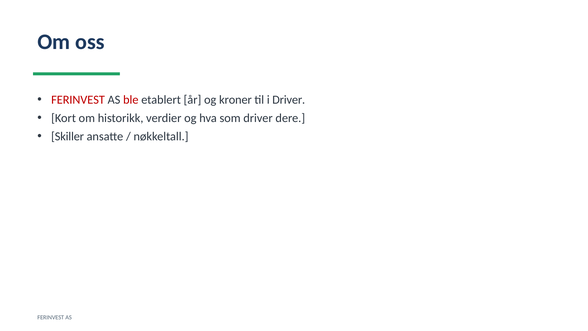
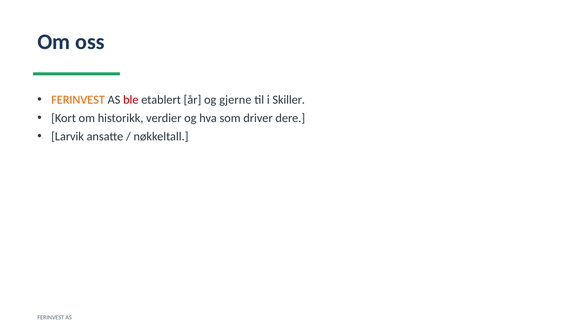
FERINVEST colour: red -> orange (78, 100)
kroner: kroner -> gjerne (235, 100)
i Driver: Driver -> Skiller (289, 100)
Skiller: Skiller -> Larvik (68, 136)
